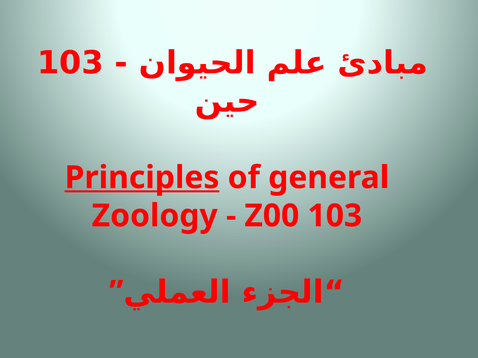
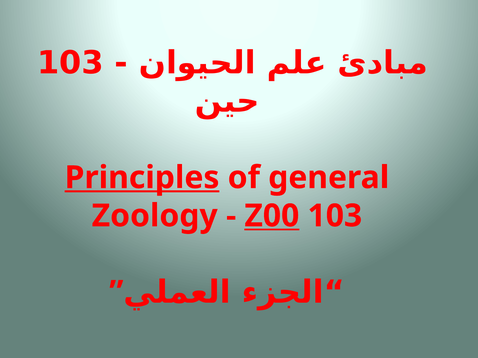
Z00 underline: none -> present (272, 216)
